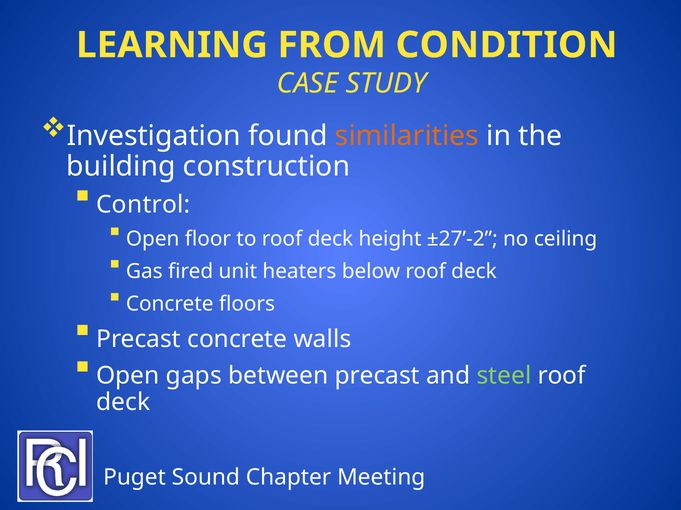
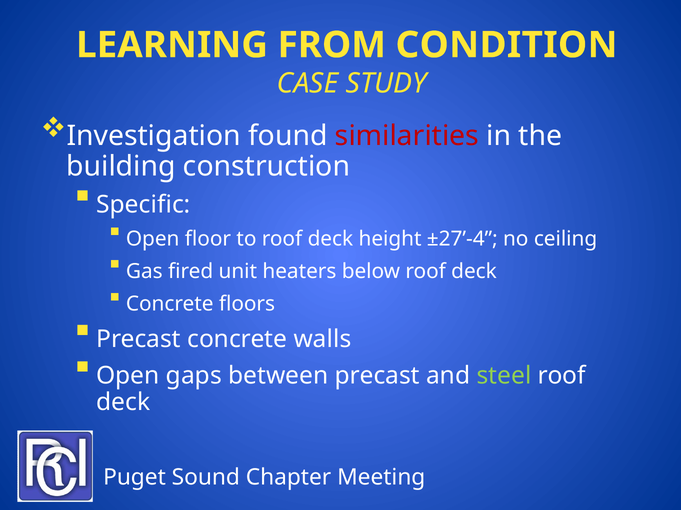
similarities colour: orange -> red (407, 136)
Control: Control -> Specific (143, 205)
±27’-2: ±27’-2 -> ±27’-4 (462, 239)
